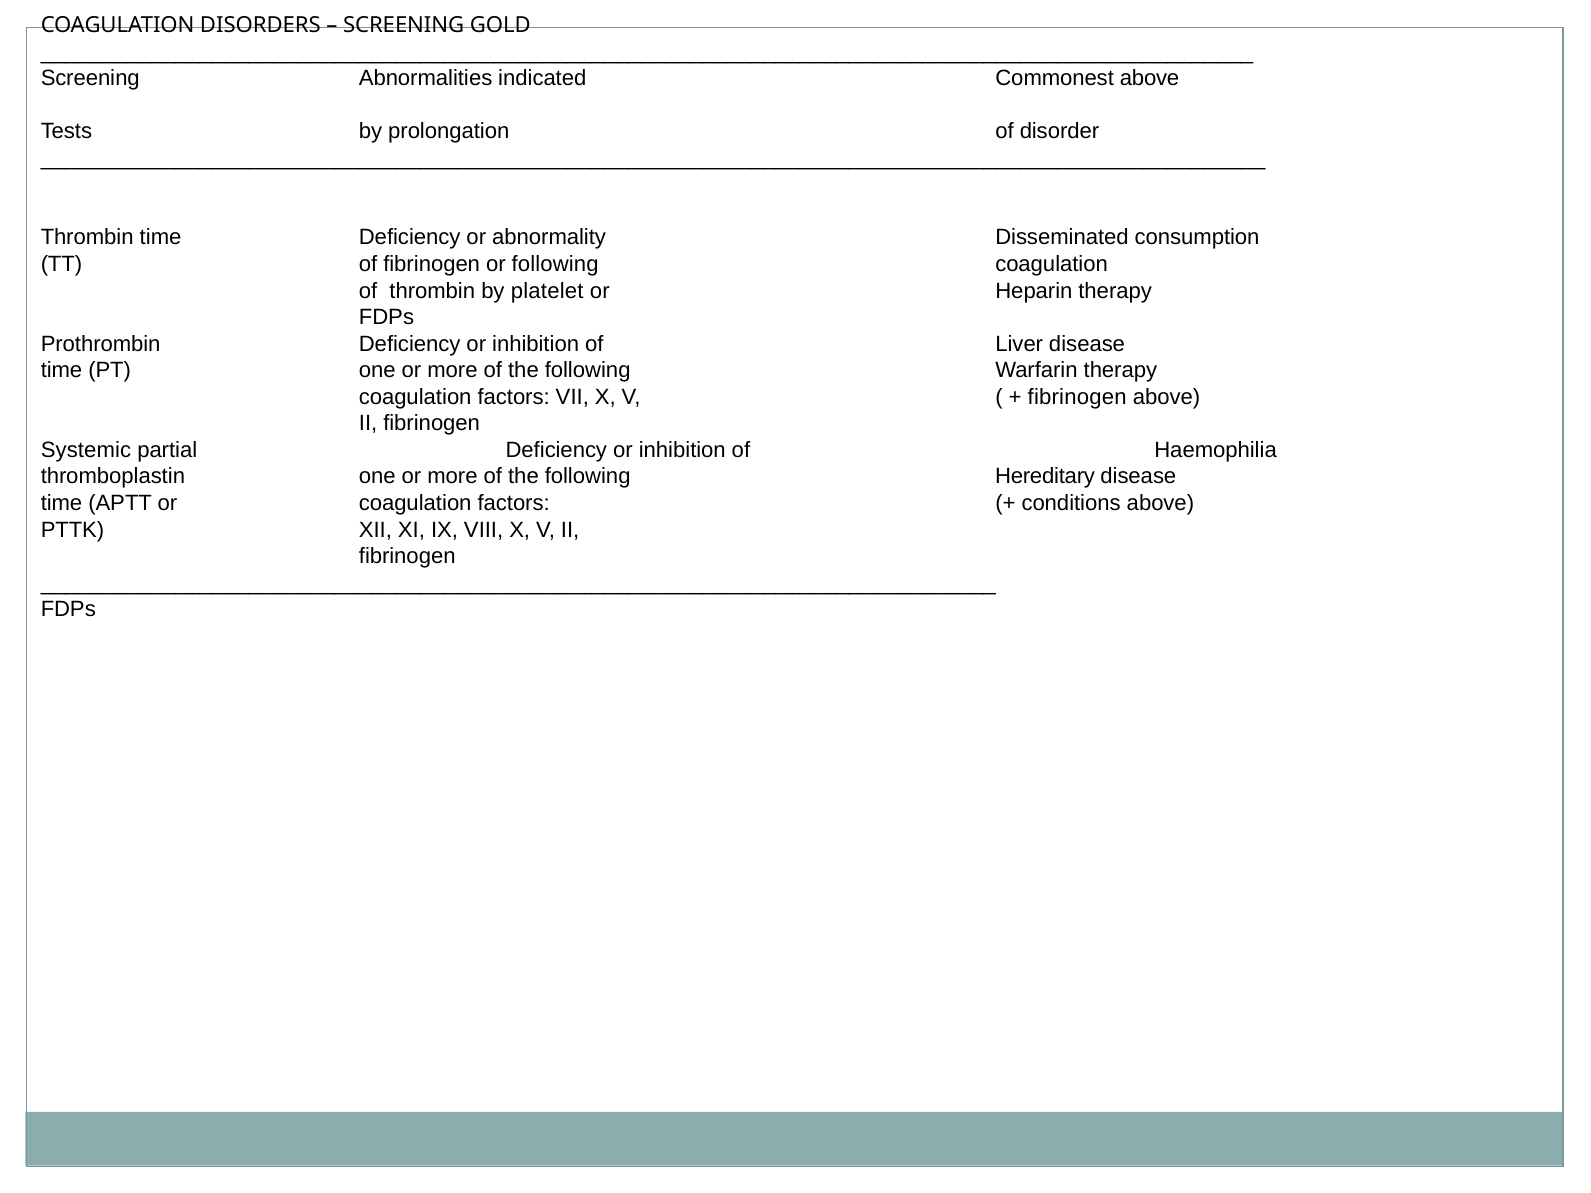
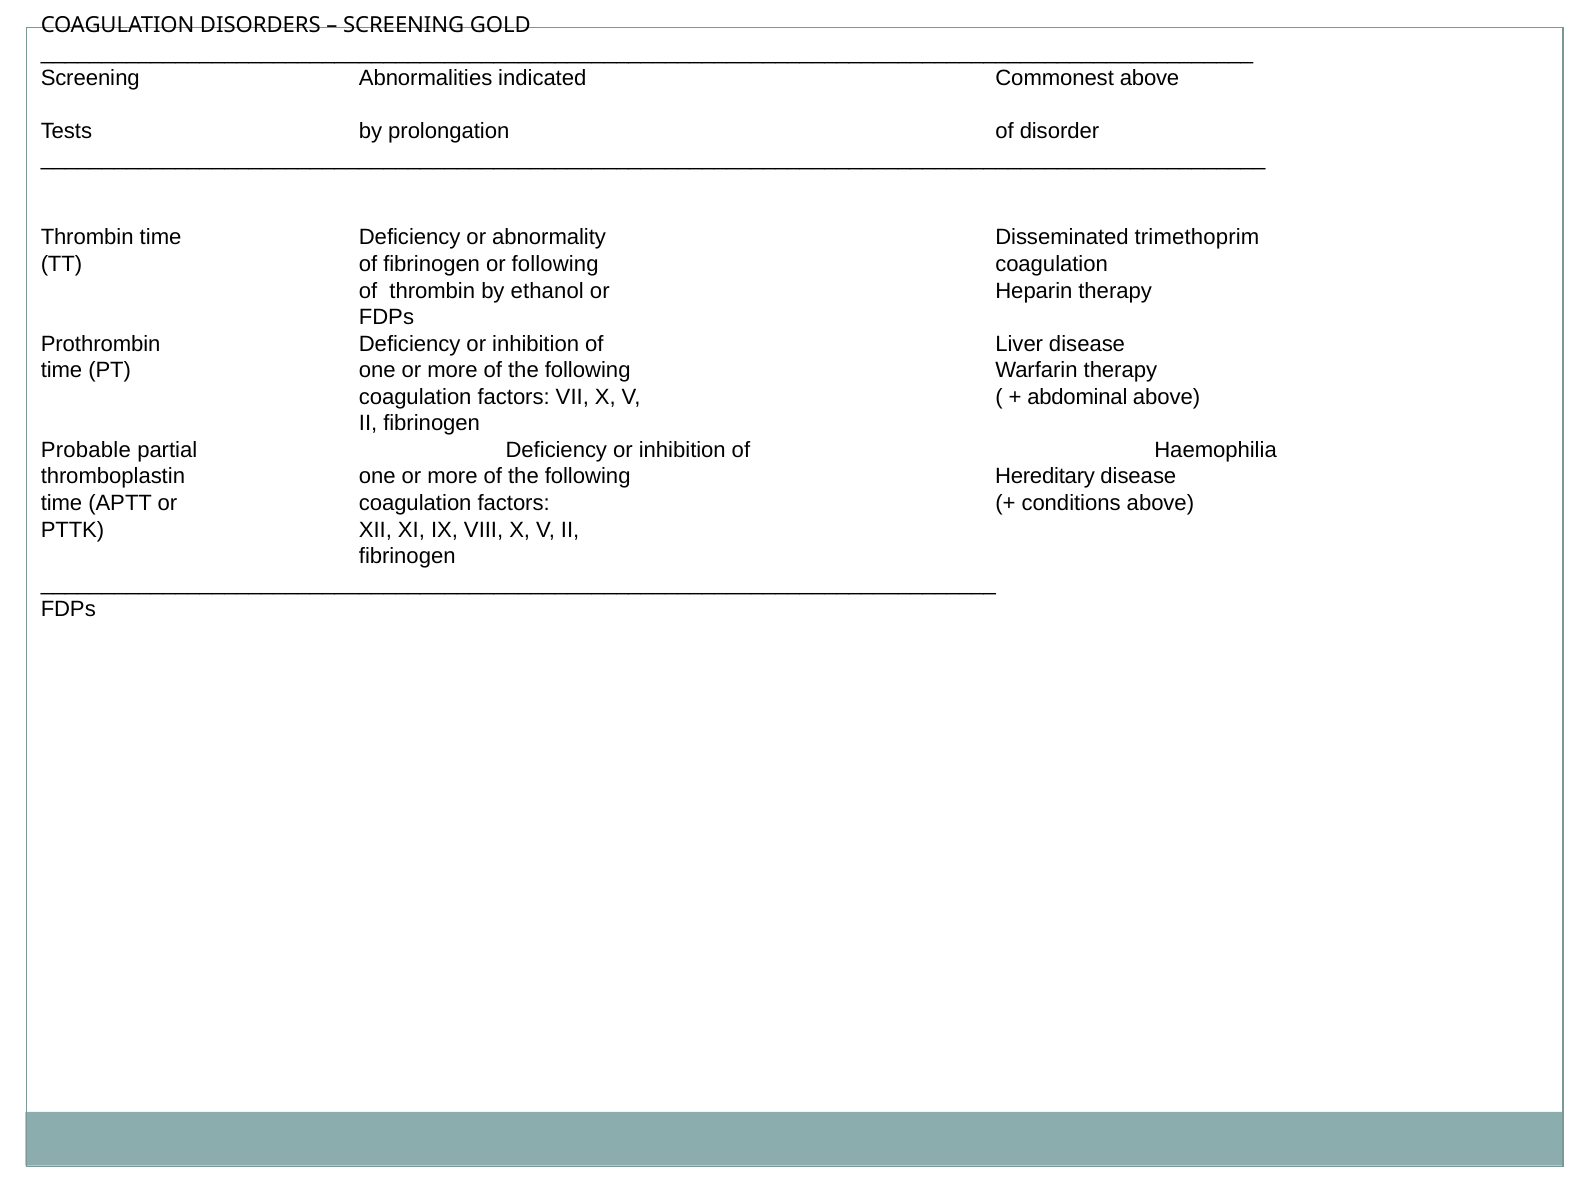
consumption: consumption -> trimethoprim (1197, 238)
platelet: platelet -> ethanol (547, 291)
fibrinogen: fibrinogen -> abdominal (1077, 397)
Systemic: Systemic -> Probable (86, 450)
